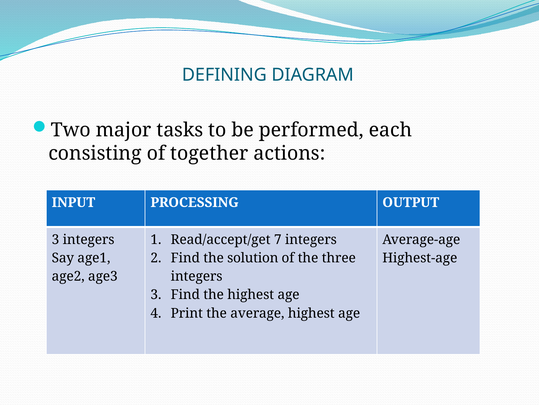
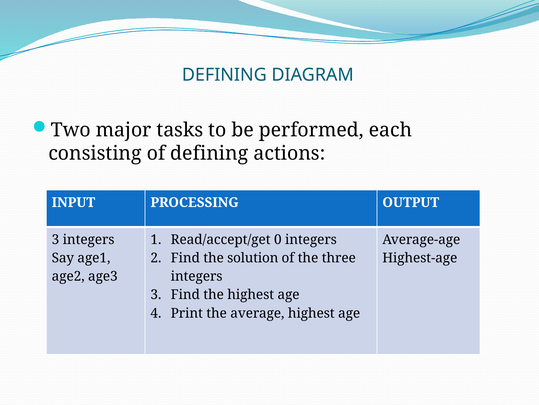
of together: together -> defining (209, 153)
7: 7 -> 0 (278, 239)
